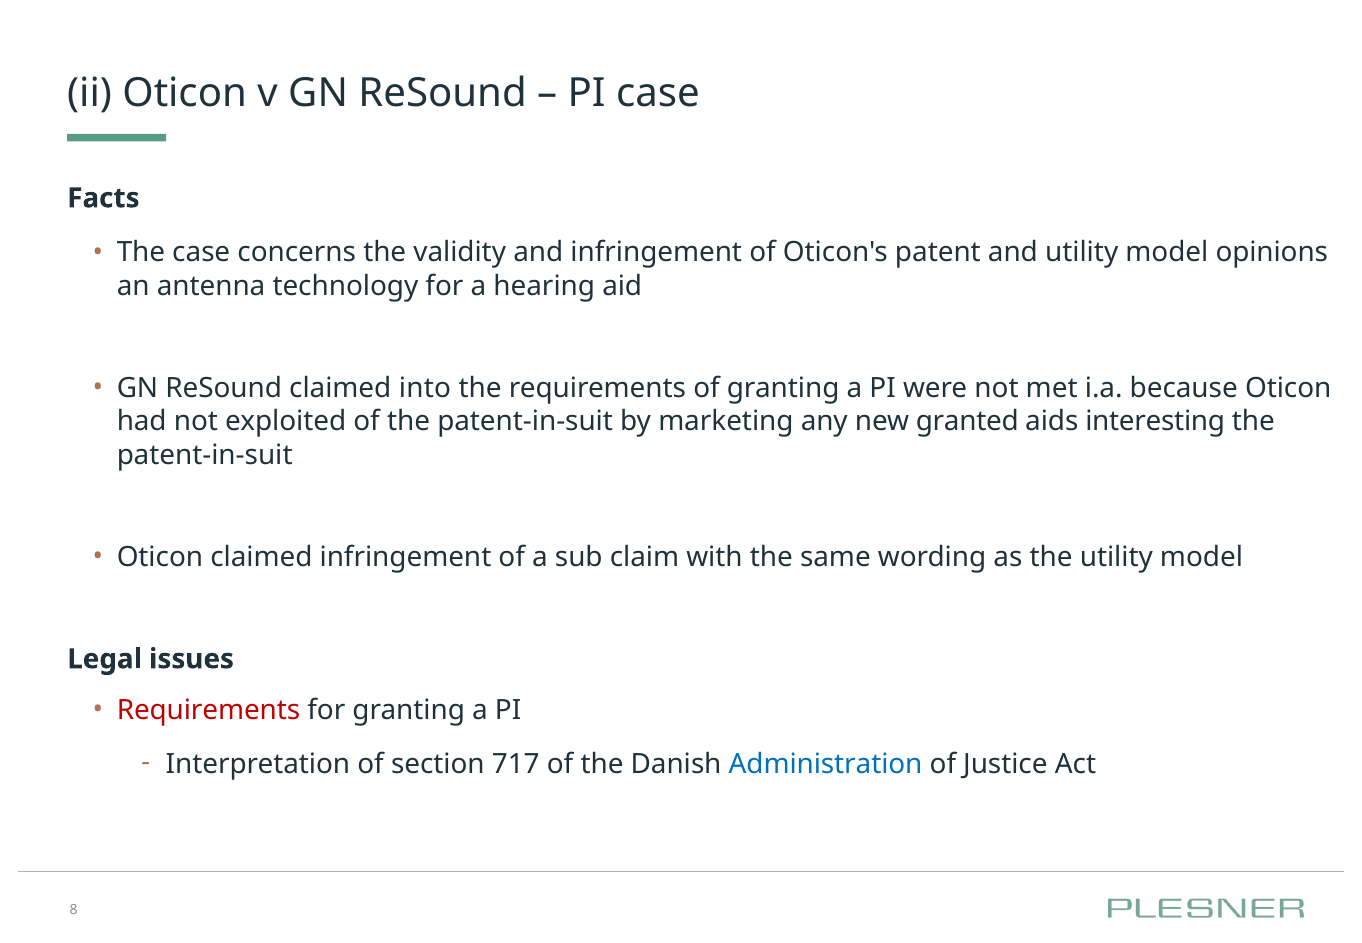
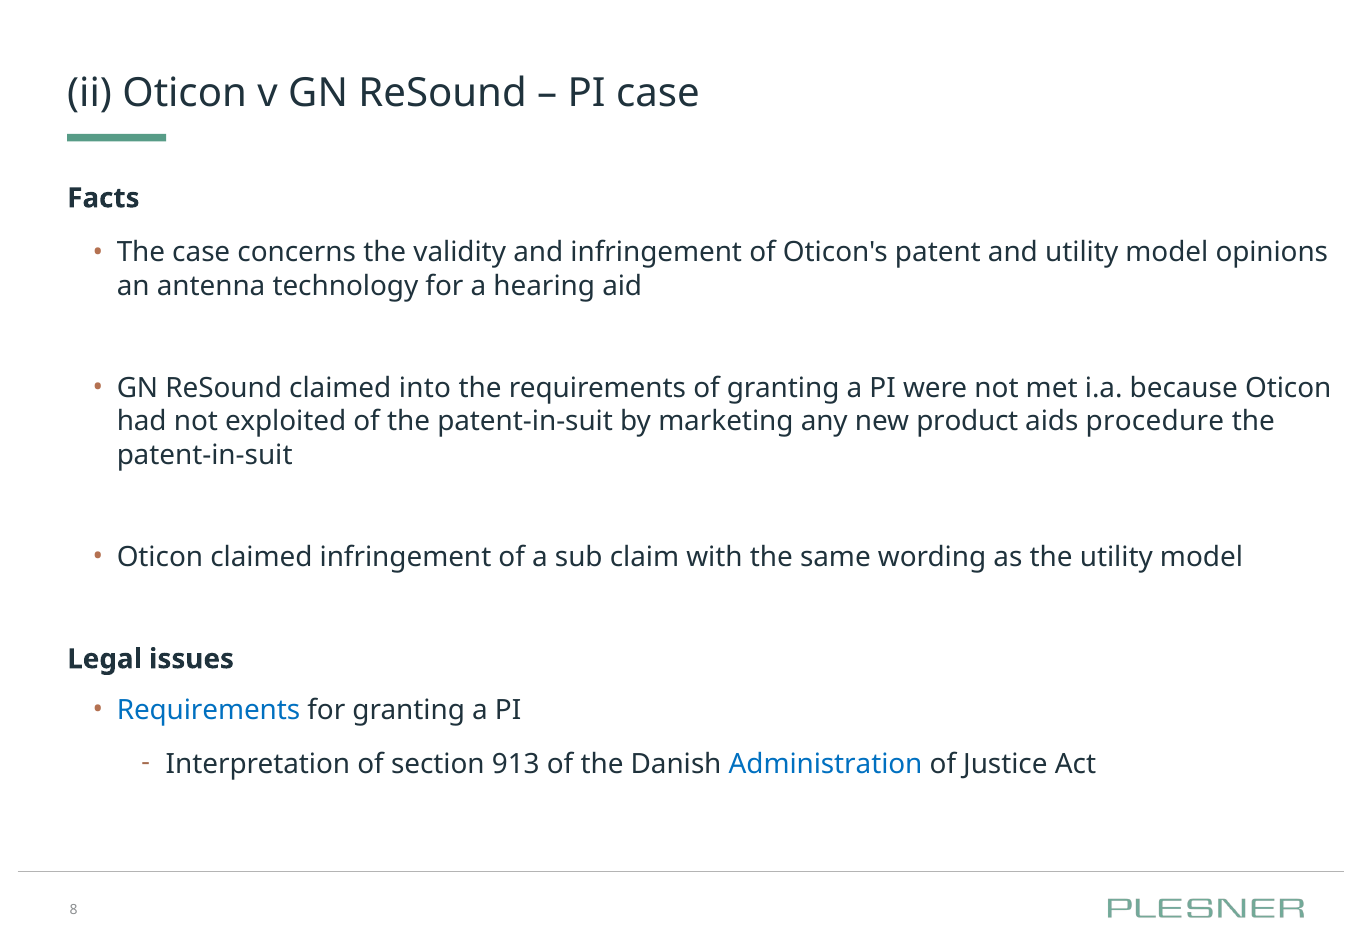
granted: granted -> product (967, 422)
interesting: interesting -> procedure (1155, 422)
Requirements colour: red -> blue (208, 710)
717: 717 -> 913 (516, 764)
